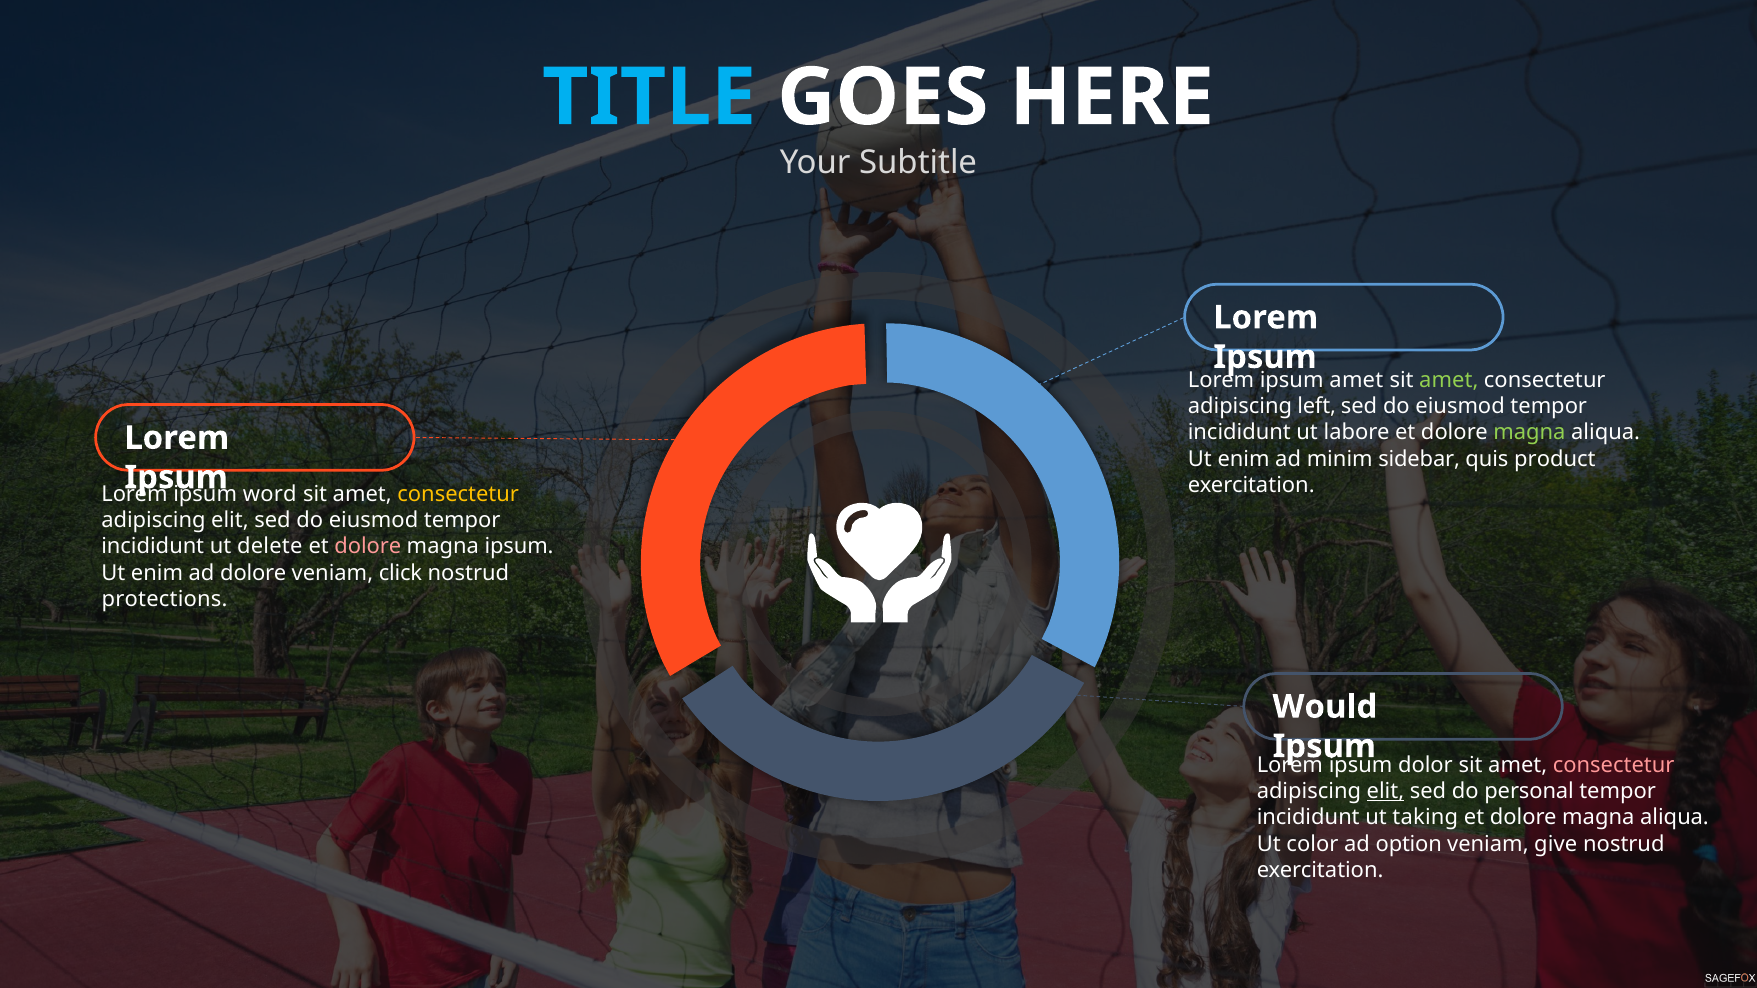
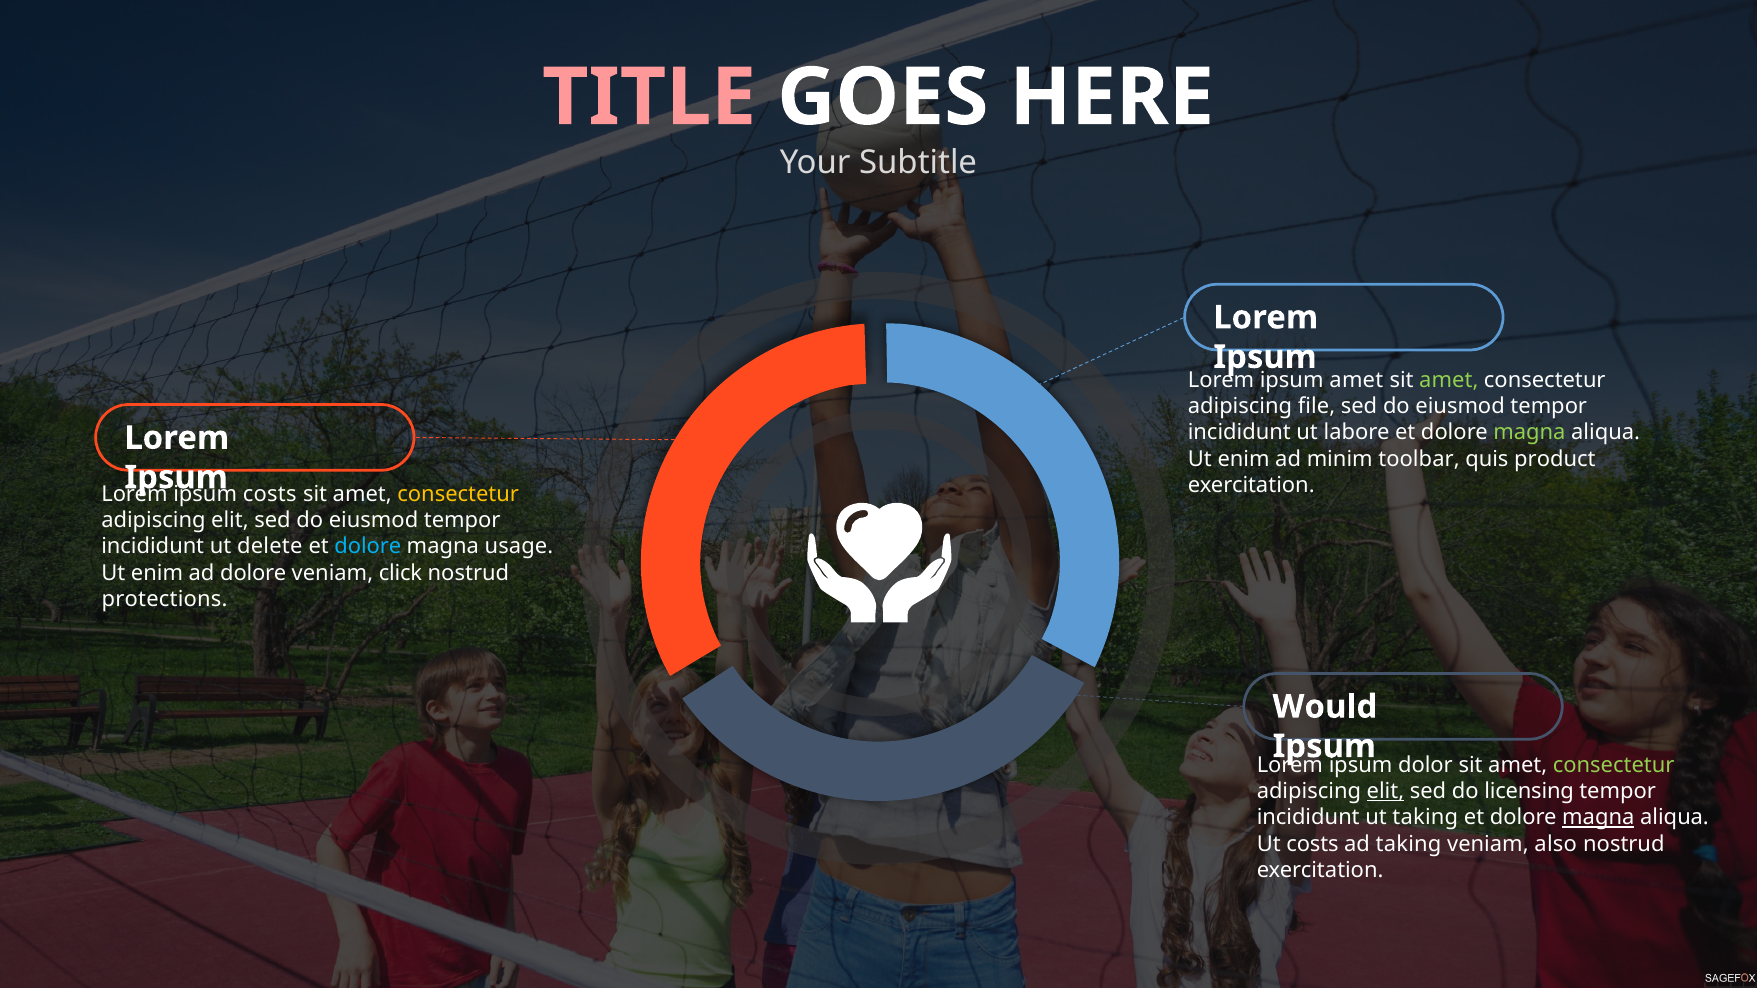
TITLE colour: light blue -> pink (649, 98)
left: left -> file (1316, 406)
sidebar: sidebar -> toolbar (1419, 459)
word: word -> costs (270, 494)
dolore colour: pink -> light blue (368, 547)
magna ipsum: ipsum -> usage (519, 547)
consectetur colour: pink -> light green (1614, 765)
personal: personal -> licensing (1529, 792)
magna underline: none -> present (1598, 818)
Ut color: color -> costs (1313, 844)
ad option: option -> taking (1409, 844)
give: give -> also (1556, 844)
